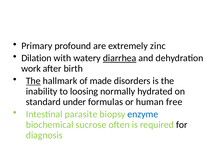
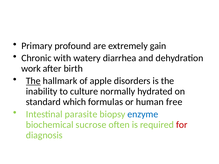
zinc: zinc -> gain (158, 46)
Dilation: Dilation -> Chronic (36, 58)
diarrhea underline: present -> none (120, 58)
made: made -> apple (101, 81)
loosing: loosing -> culture (84, 92)
under: under -> which (74, 102)
for colour: black -> red (182, 125)
